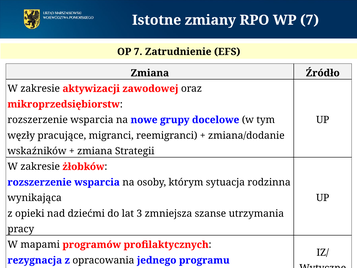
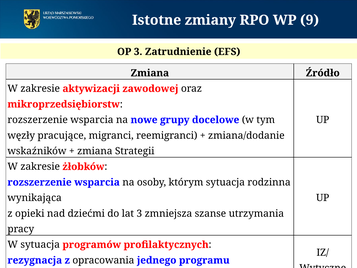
WP 7: 7 -> 9 (310, 20)
OP 7: 7 -> 3 (138, 52)
W mapami: mapami -> sytuacja (40, 244)
